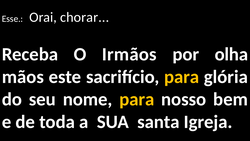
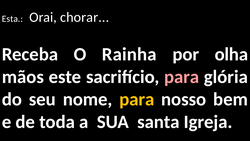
Esse: Esse -> Esta (12, 19)
Irmãos: Irmãos -> Rainha (129, 54)
para colour: yellow -> pink (182, 77)
